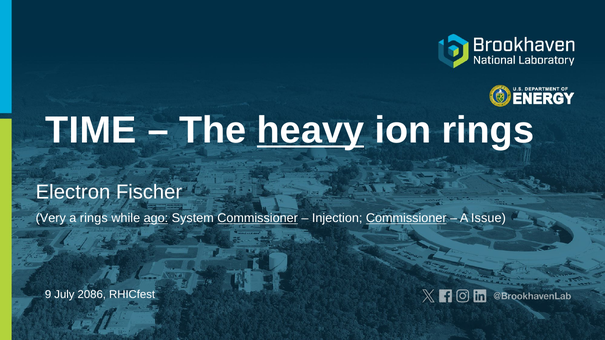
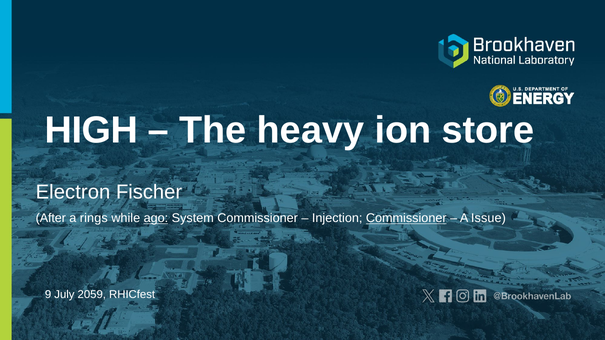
TIME: TIME -> HIGH (91, 130)
heavy underline: present -> none (311, 130)
ion rings: rings -> store (488, 130)
Very: Very -> After (51, 219)
Commissioner underline: present -> none (258, 219)
2086: 2086 -> 2059 (92, 295)
